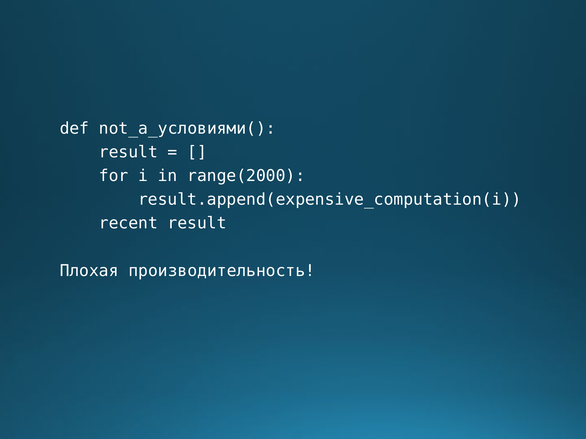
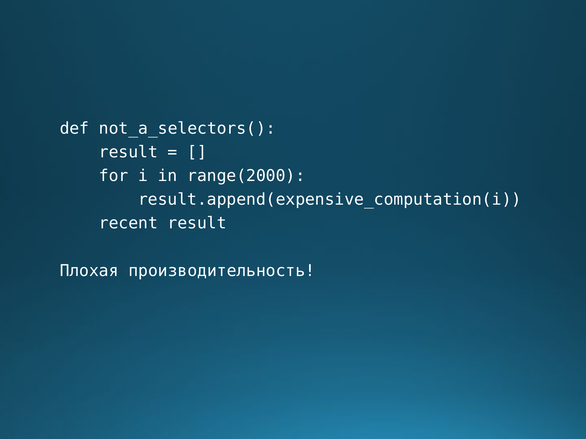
not_a_условиями(: not_a_условиями( -> not_a_selectors( (187, 129)
